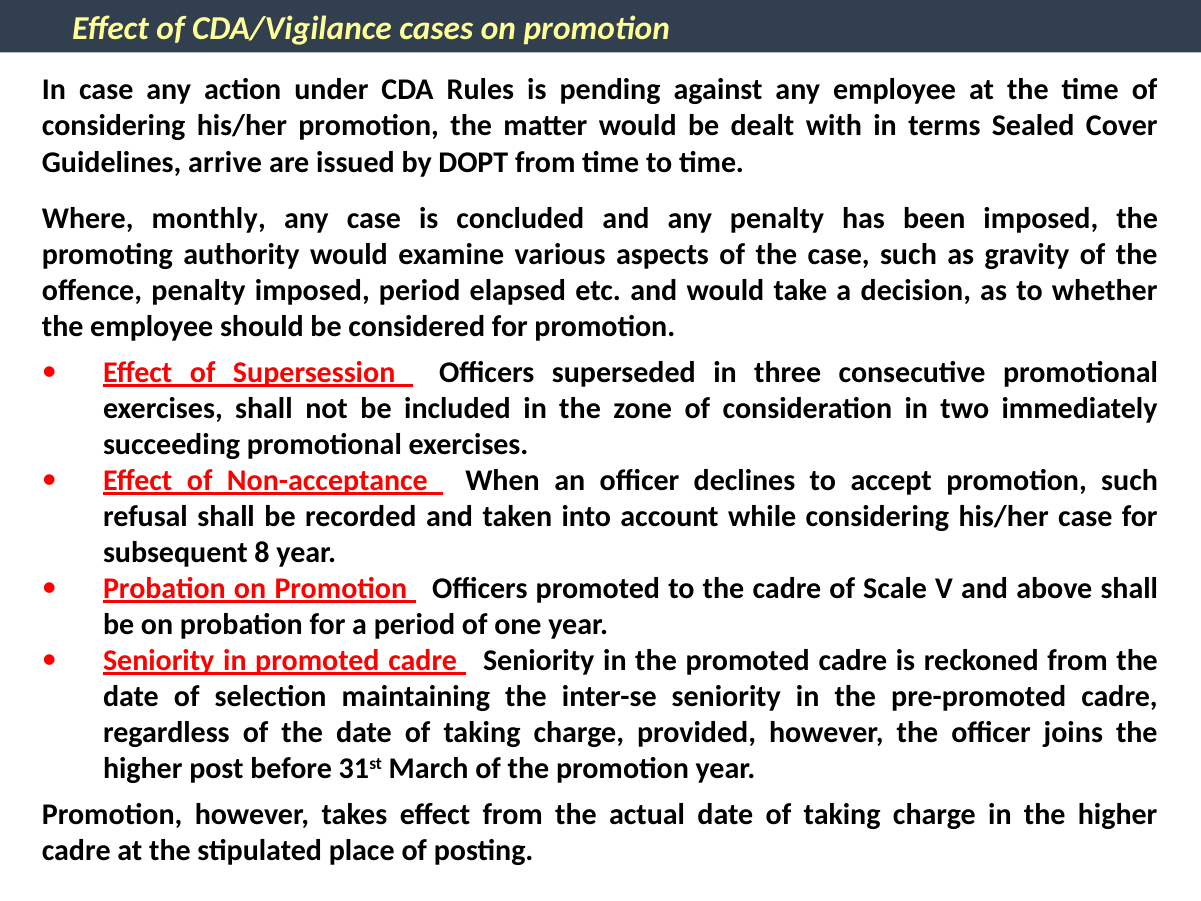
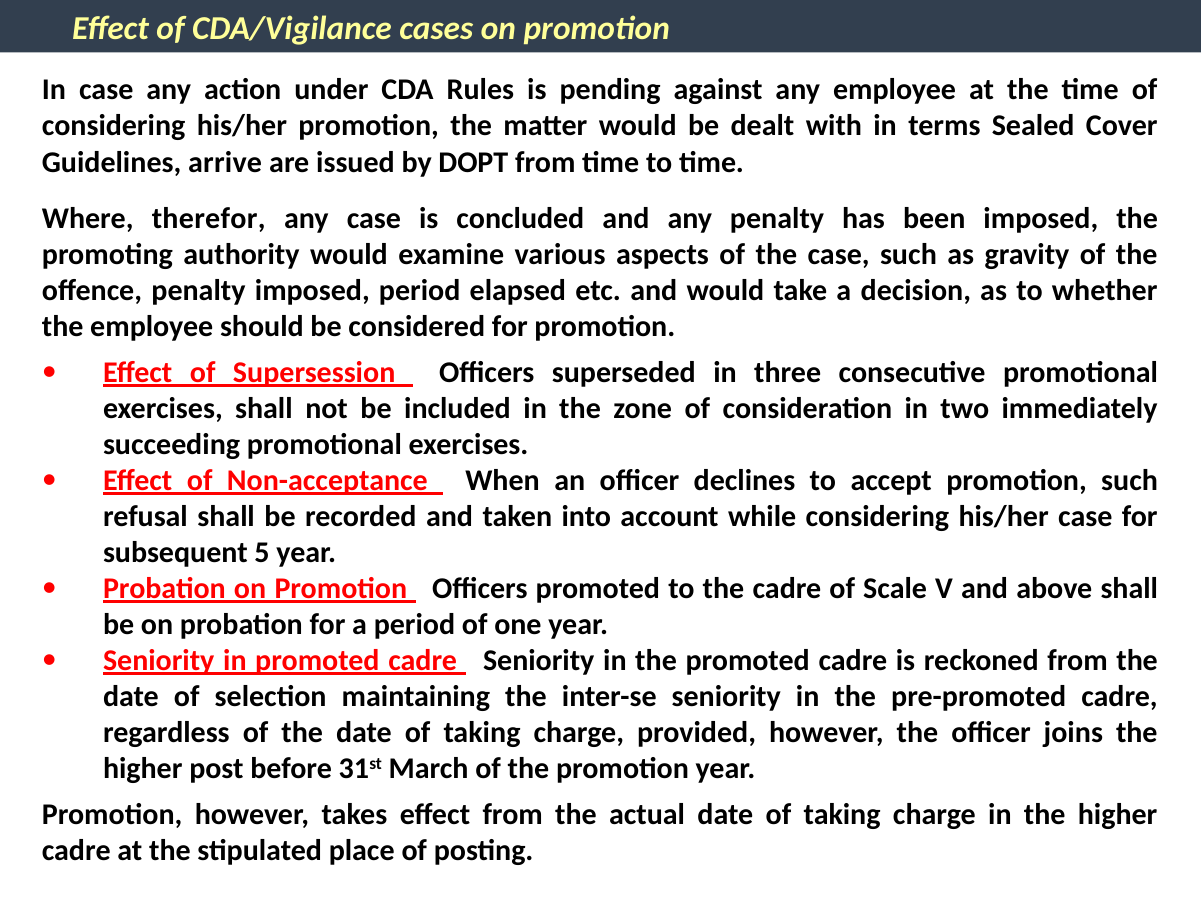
monthly: monthly -> therefor (209, 218)
8: 8 -> 5 (262, 552)
